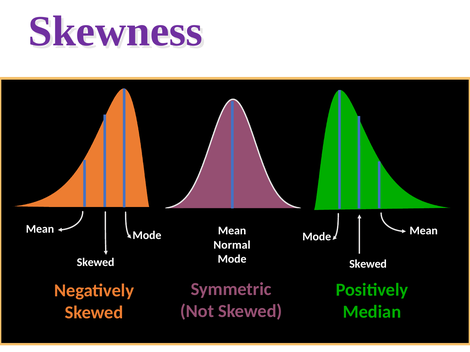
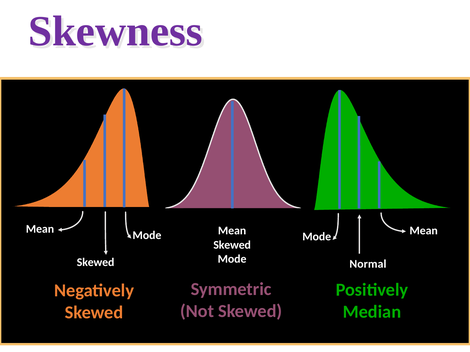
Normal: Normal -> Skewed (232, 245)
Skewed: Skewed -> Normal (368, 264)
